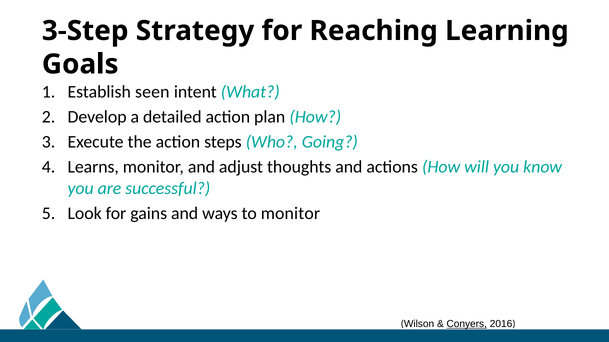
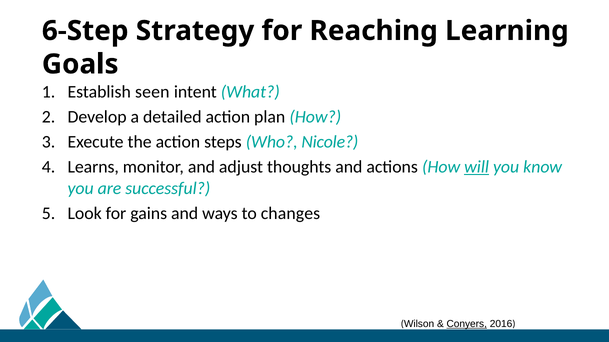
3-Step: 3-Step -> 6-Step (85, 31)
Going: Going -> Nicole (330, 142)
will underline: none -> present (477, 167)
to monitor: monitor -> changes (290, 214)
